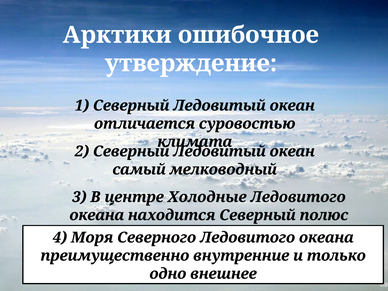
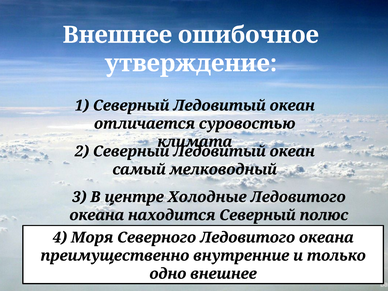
Арктики: Арктики -> Внешнее (117, 35)
